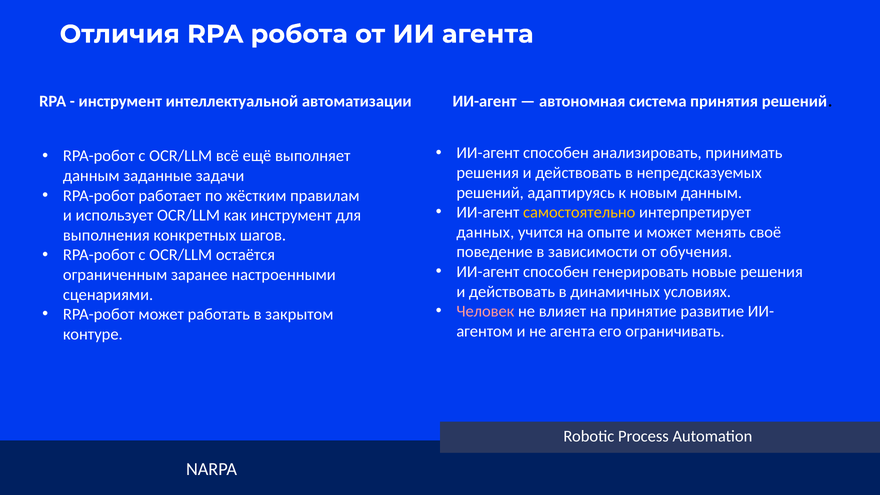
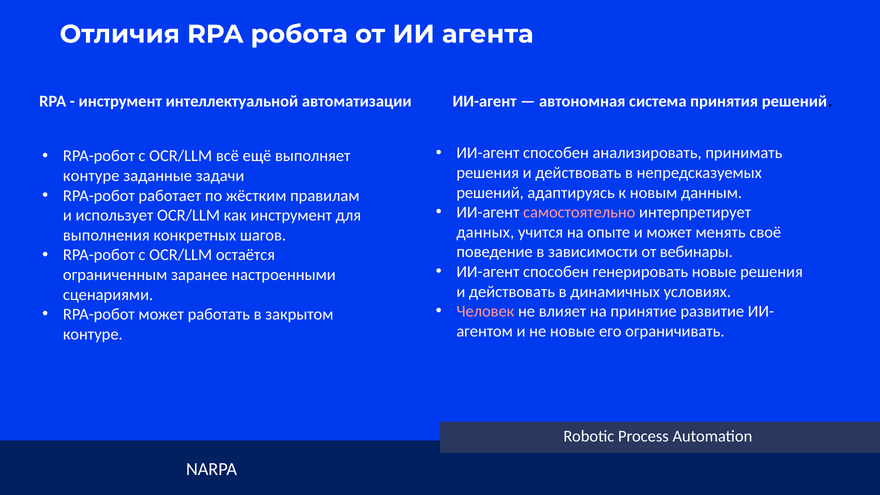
данным: данным -> контуре (91, 176)
самостоятельно colour: yellow -> pink (579, 212)
обучения: обучения -> вебинары (696, 252)
не агента: агента -> новые (573, 331)
